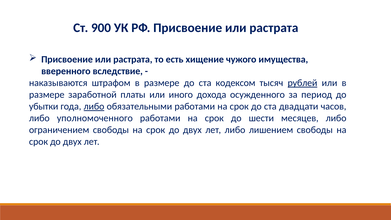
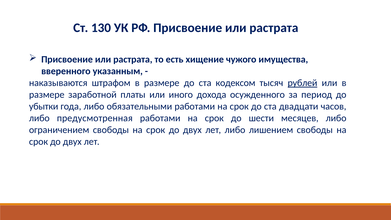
900: 900 -> 130 (101, 28)
вследствие: вследствие -> указанным (118, 71)
либо underline: present -> none (94, 106)
уполномоченного: уполномоченного -> предусмотренная (95, 118)
